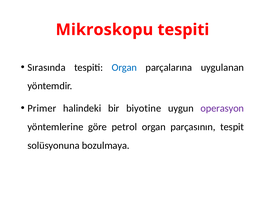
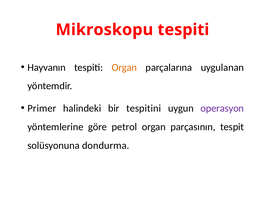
Sırasında: Sırasında -> Hayvanın (47, 67)
Organ colour: blue -> orange (124, 67)
biyotine: biyotine -> tespitini (144, 108)
bozulmaya: bozulmaya -> dondurma (106, 145)
